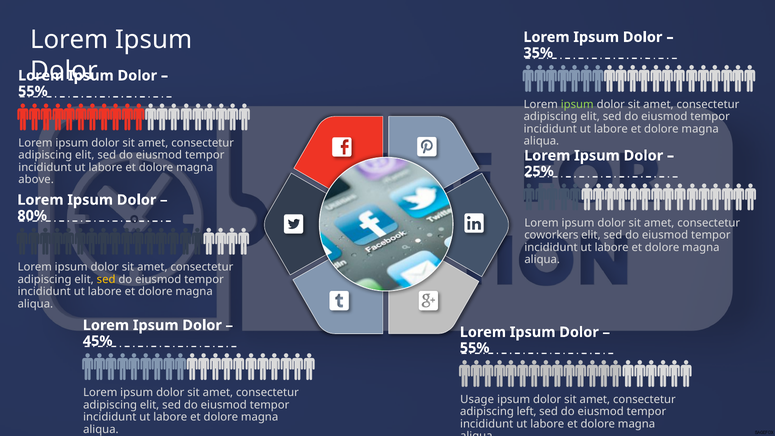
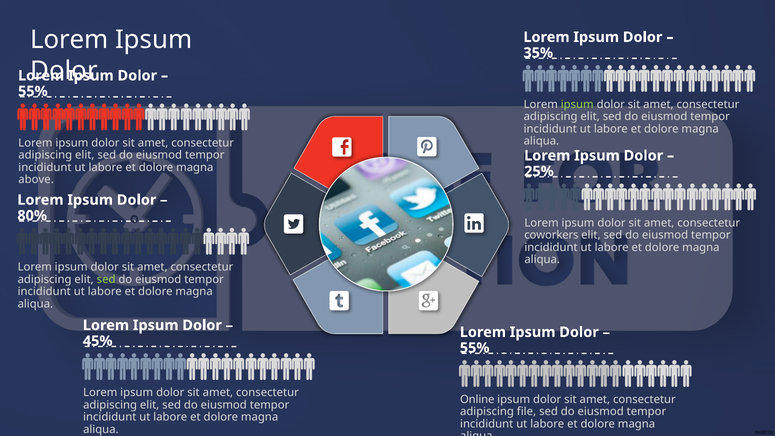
sed colour: yellow -> light green (106, 279)
Usage: Usage -> Online (477, 399)
left: left -> file (527, 412)
